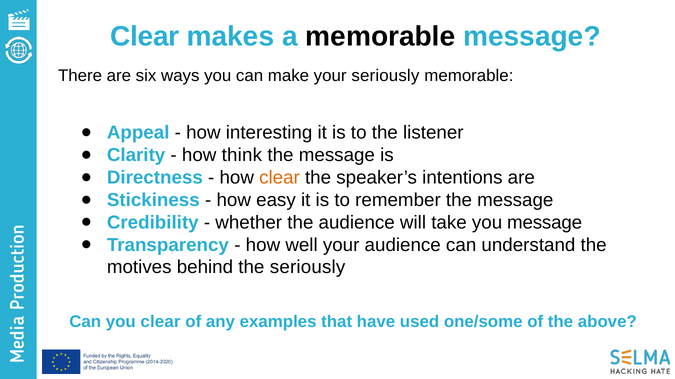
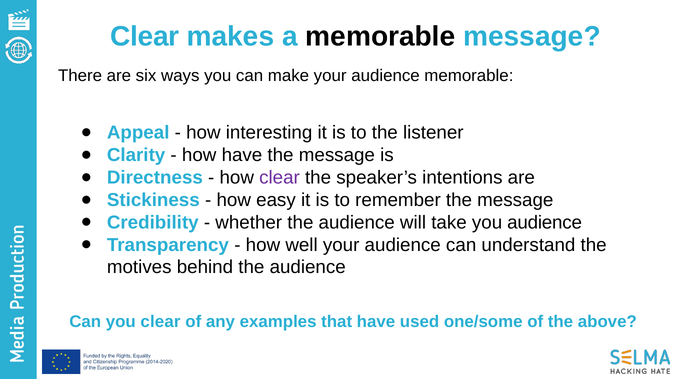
make your seriously: seriously -> audience (385, 76)
how think: think -> have (242, 155)
clear colour: orange -> purple (280, 178)
you message: message -> audience (545, 223)
behind the seriously: seriously -> audience (308, 268)
